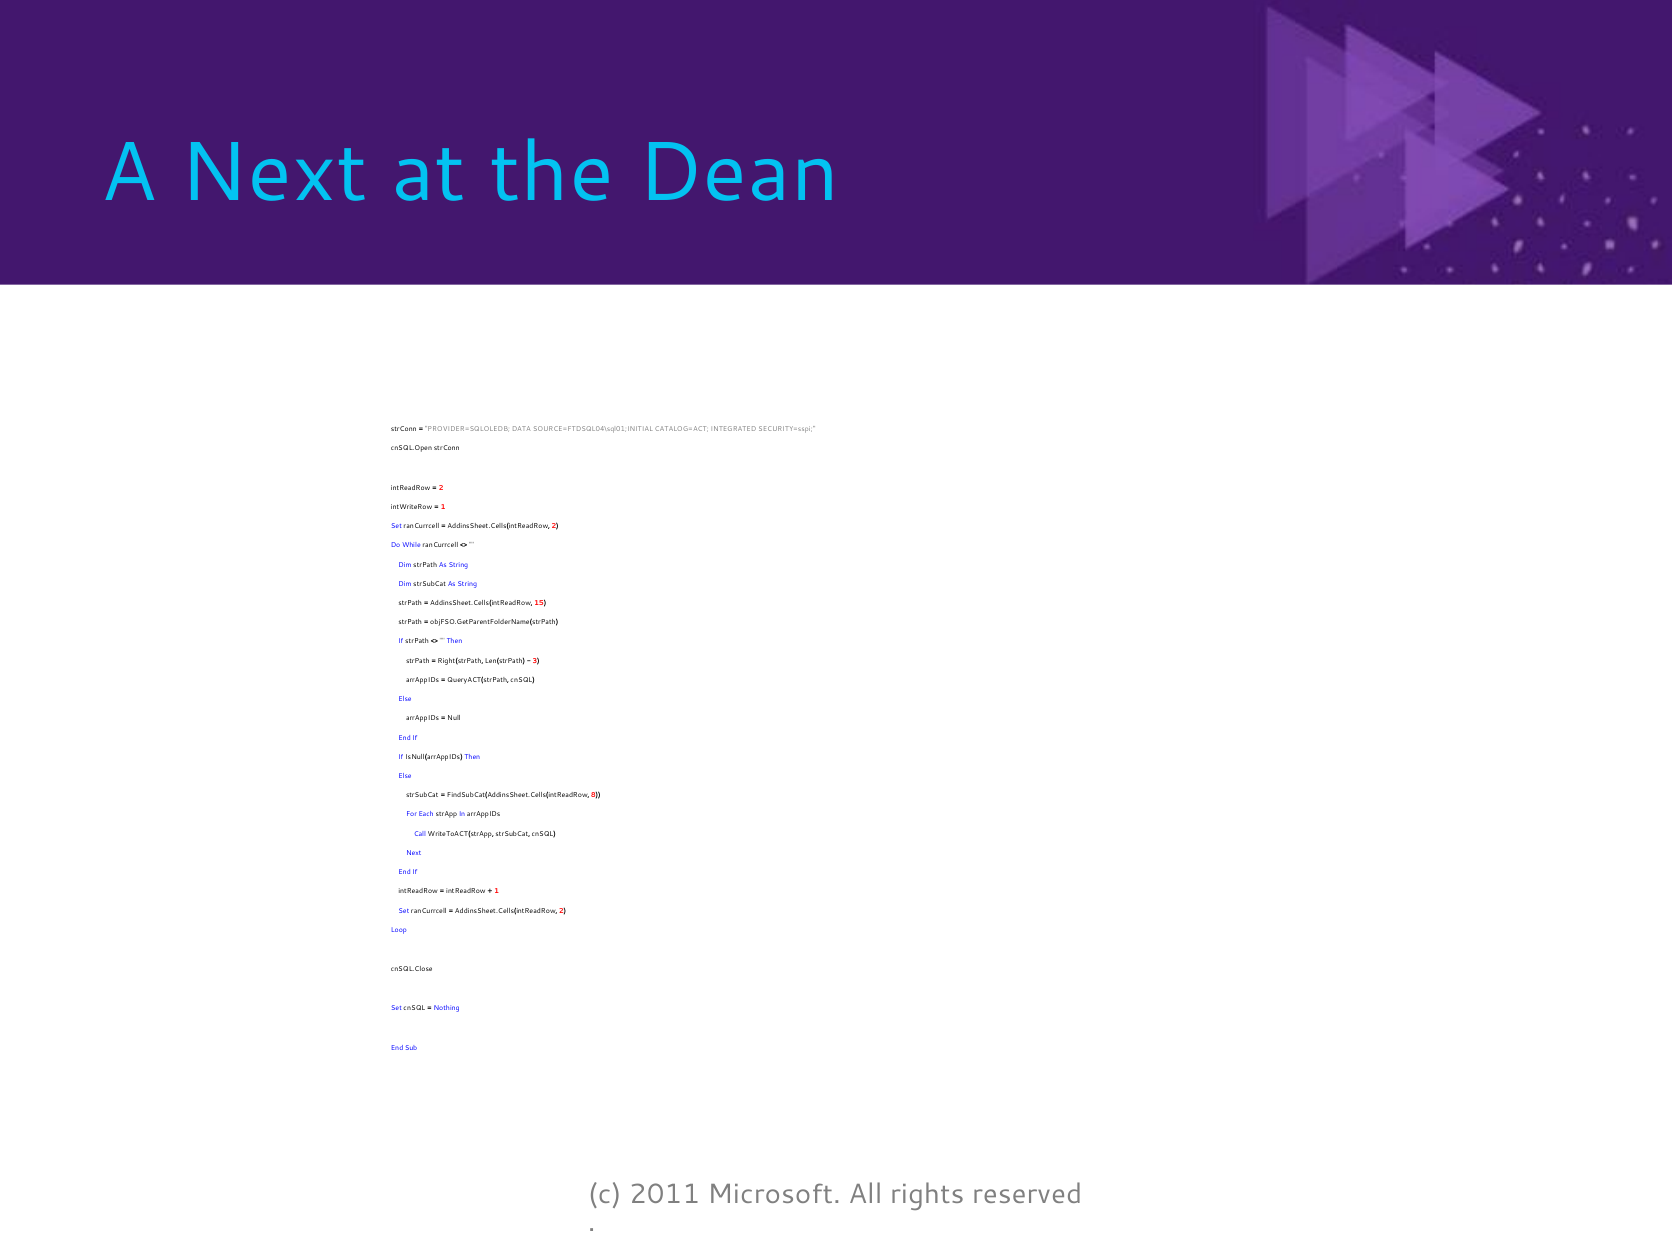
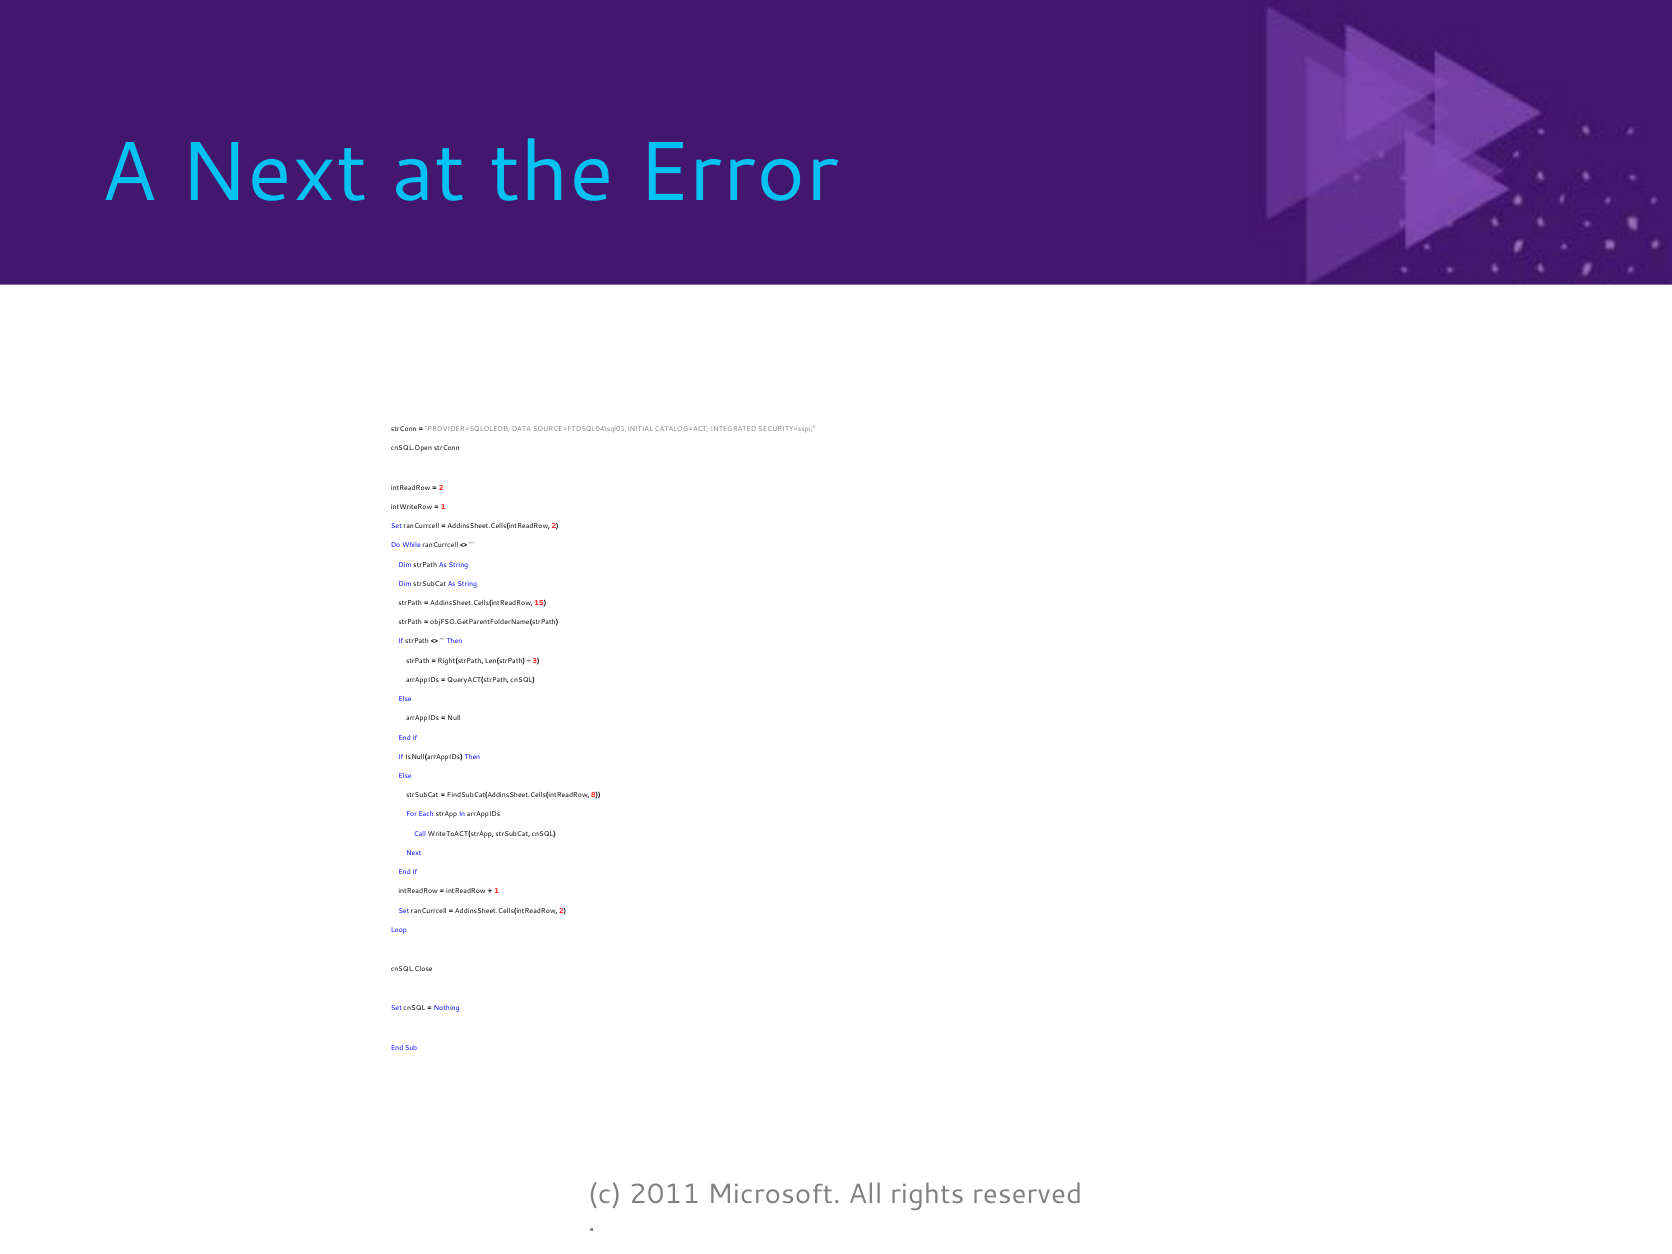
Dean: Dean -> Error (738, 173)
